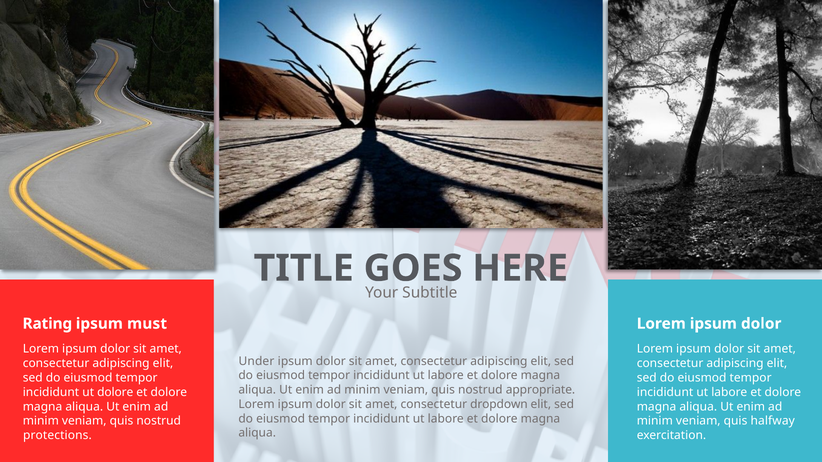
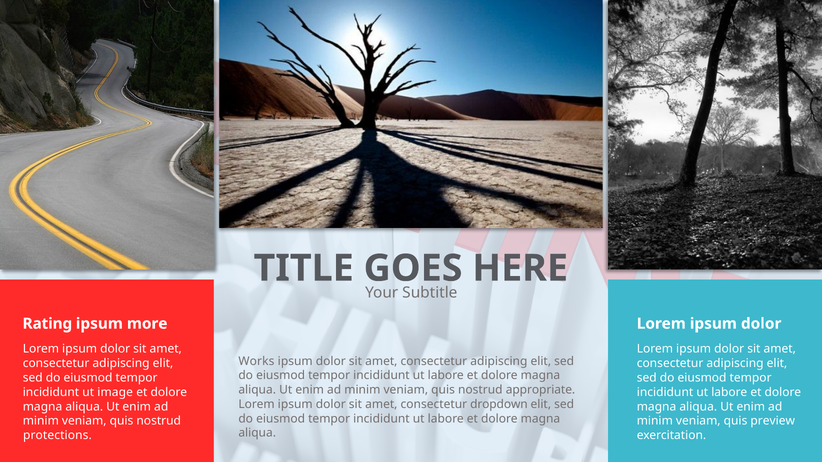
must: must -> more (147, 324)
Under: Under -> Works (256, 361)
ut dolore: dolore -> image (115, 392)
halfway: halfway -> preview (773, 421)
